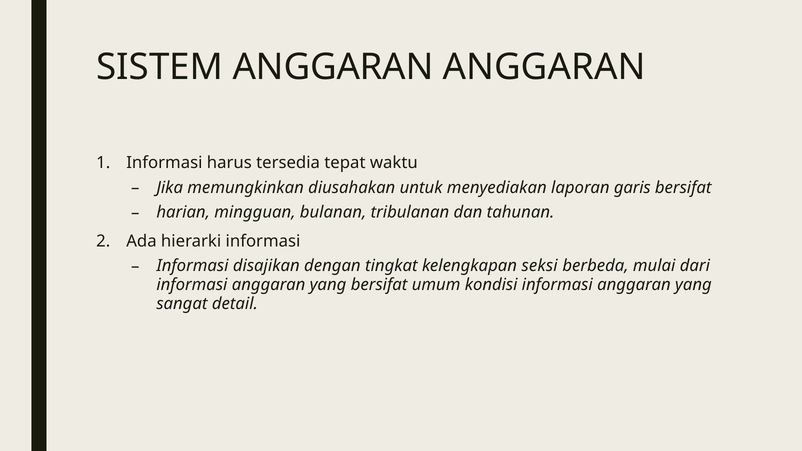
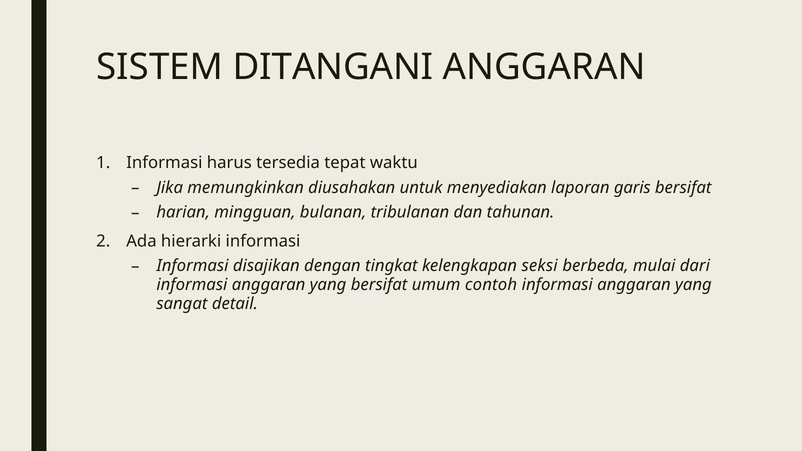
SISTEM ANGGARAN: ANGGARAN -> DITANGANI (333, 67)
kondisi: kondisi -> contoh (491, 285)
